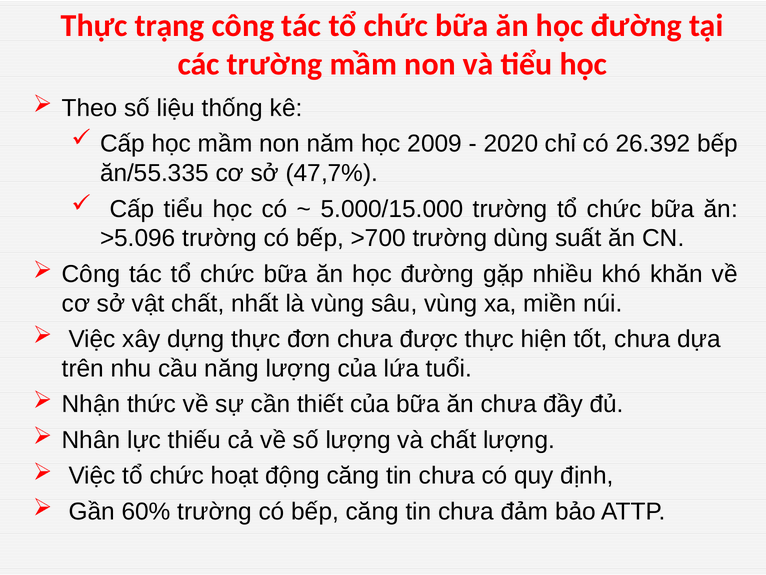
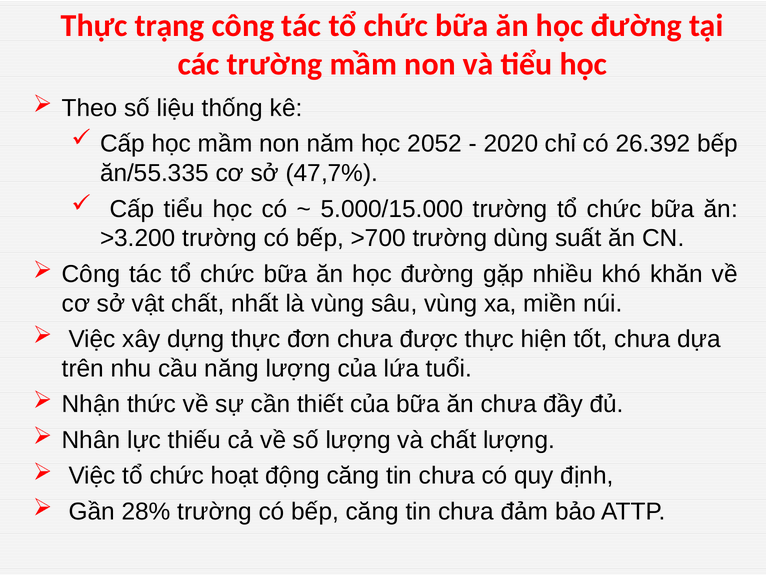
2009: 2009 -> 2052 (435, 144)
>5.096: >5.096 -> >3.200 (138, 238)
60%: 60% -> 28% (146, 511)
